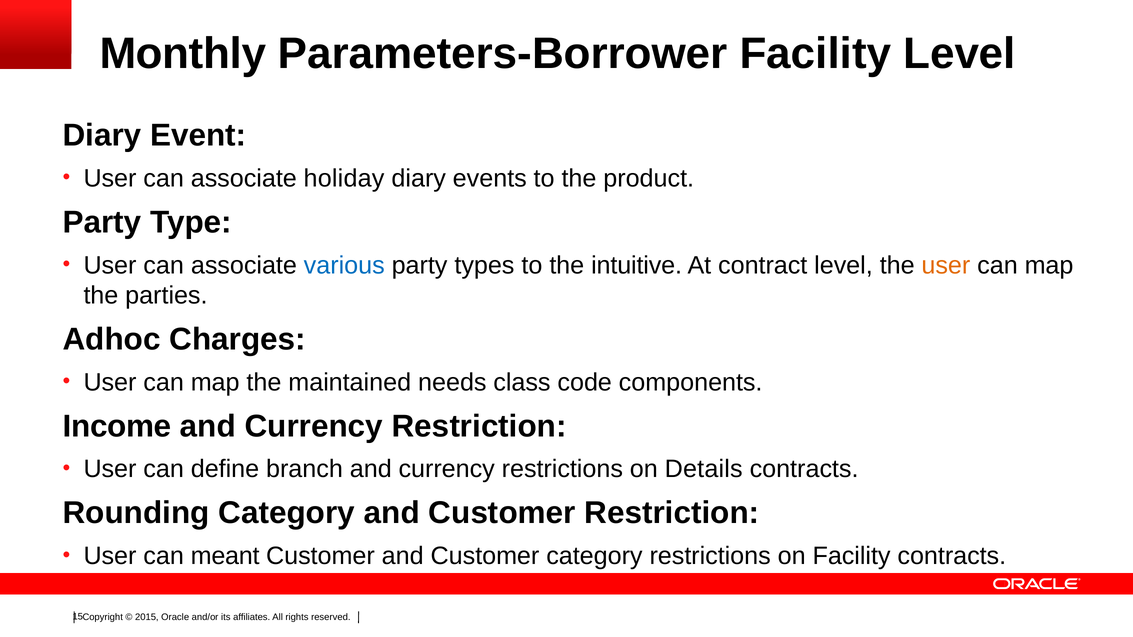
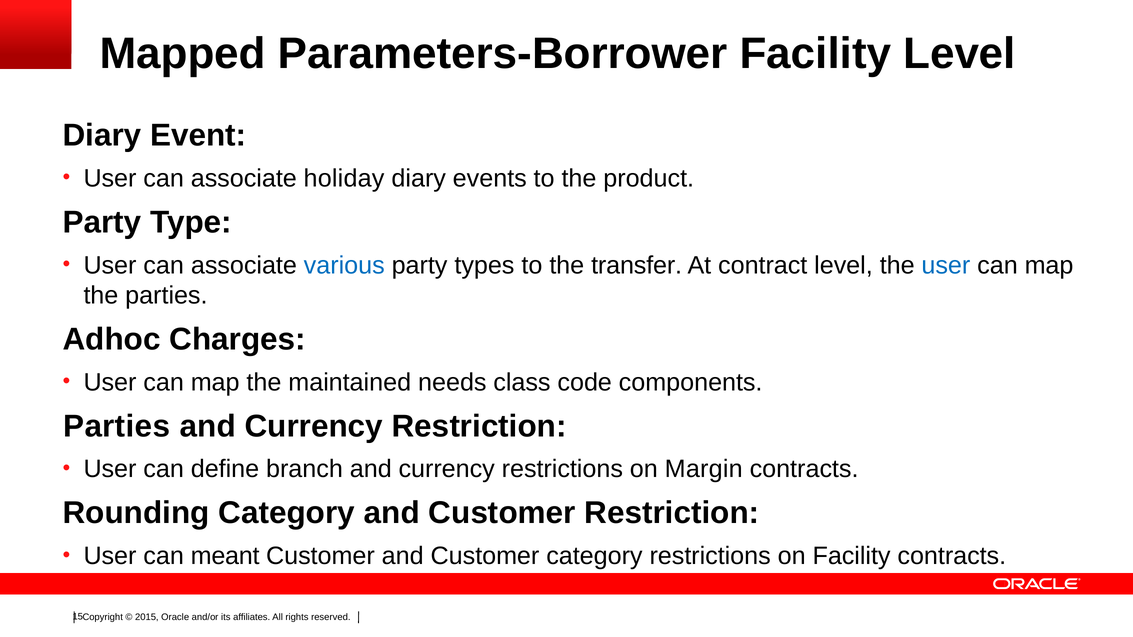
Monthly: Monthly -> Mapped (183, 54)
intuitive: intuitive -> transfer (637, 265)
user colour: orange -> blue (946, 265)
Income: Income -> Parties (117, 426)
Details: Details -> Margin (704, 469)
